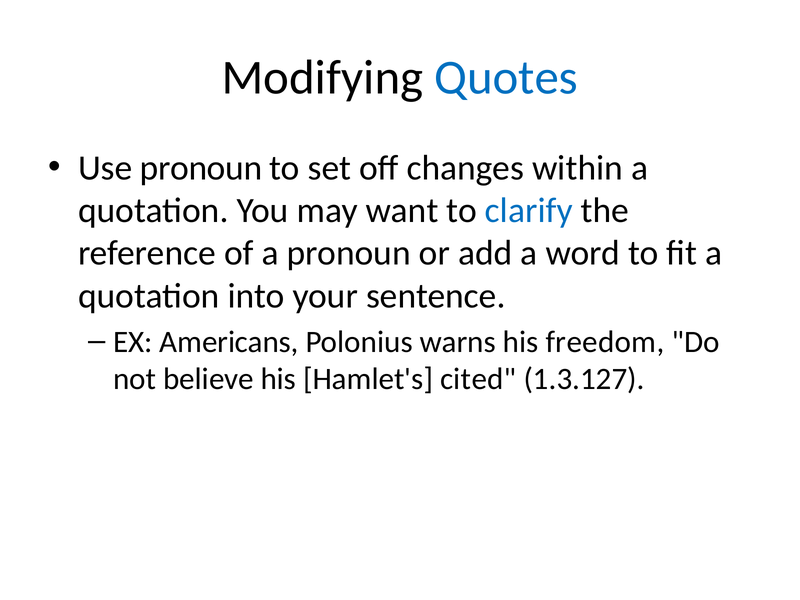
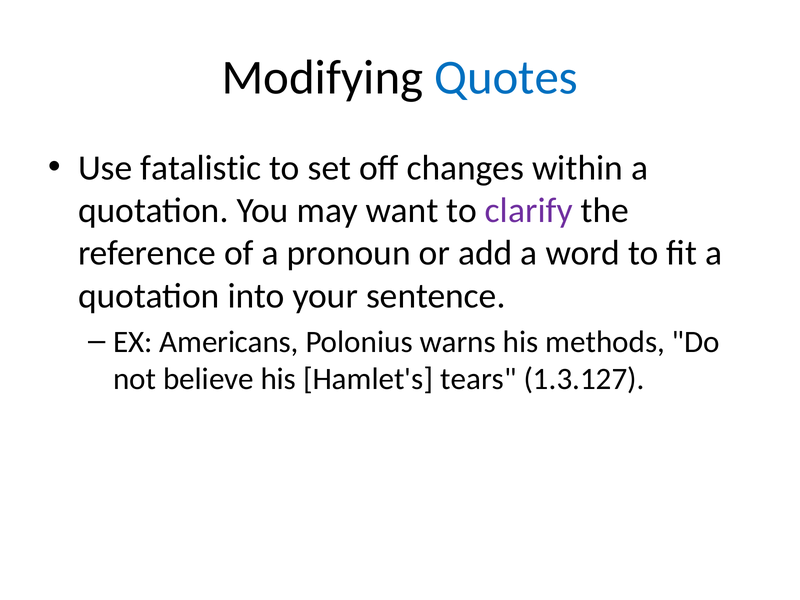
Use pronoun: pronoun -> fatalistic (201, 168)
clarify colour: blue -> purple (529, 211)
freedom: freedom -> methods (605, 342)
cited: cited -> tears (478, 379)
